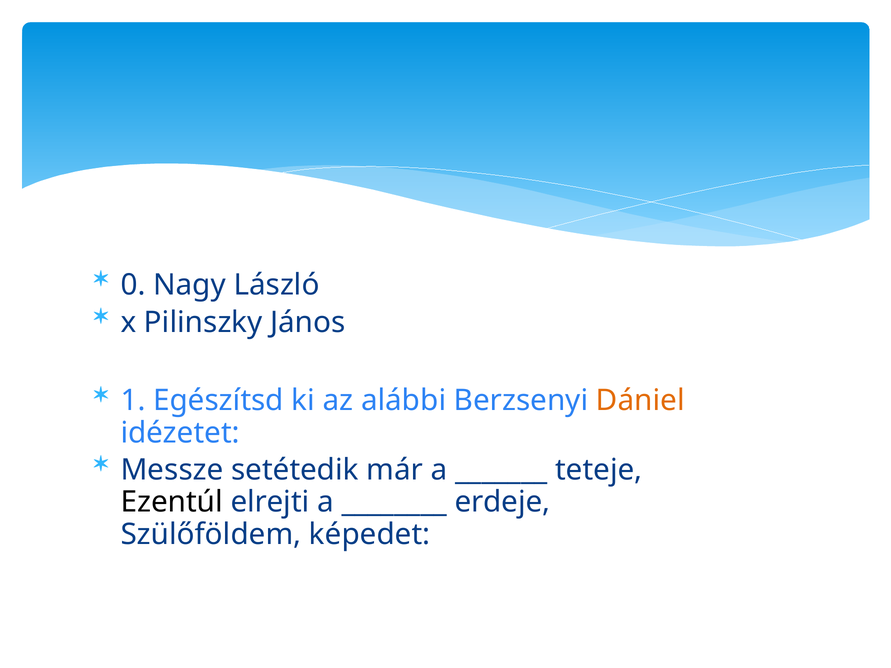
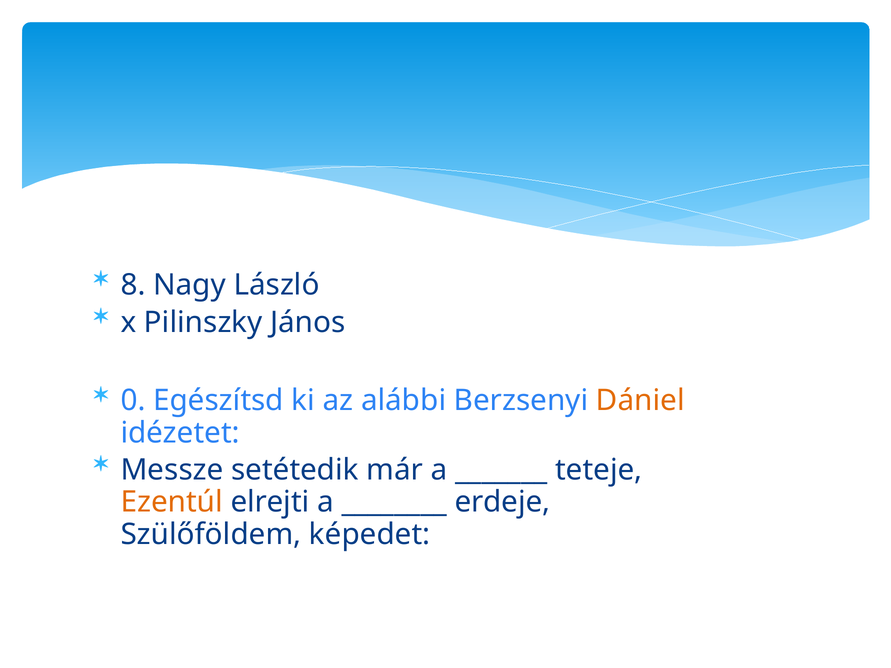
0: 0 -> 8 (133, 285)
1: 1 -> 0 (133, 401)
Ezentúl colour: black -> orange (172, 502)
